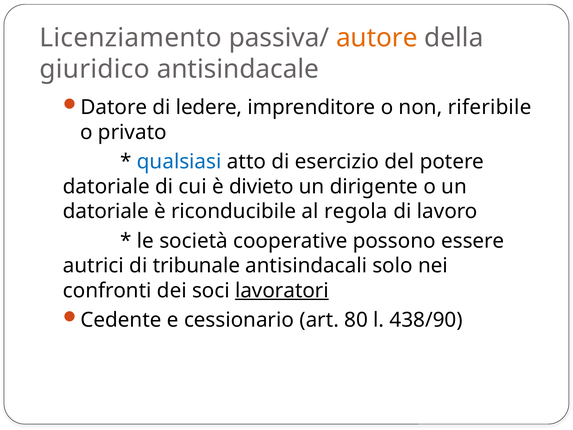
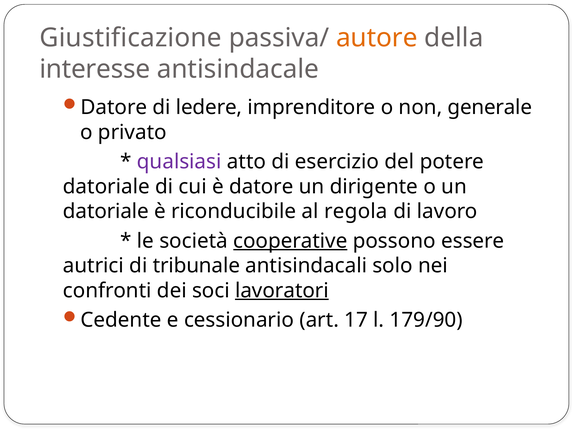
Licenziamento: Licenziamento -> Giustificazione (131, 38)
giuridico: giuridico -> interesse (95, 69)
riferibile: riferibile -> generale (490, 107)
qualsiasi colour: blue -> purple (179, 162)
è divieto: divieto -> datore (261, 186)
cooperative underline: none -> present (290, 241)
80: 80 -> 17 (356, 320)
438/90: 438/90 -> 179/90 (426, 320)
